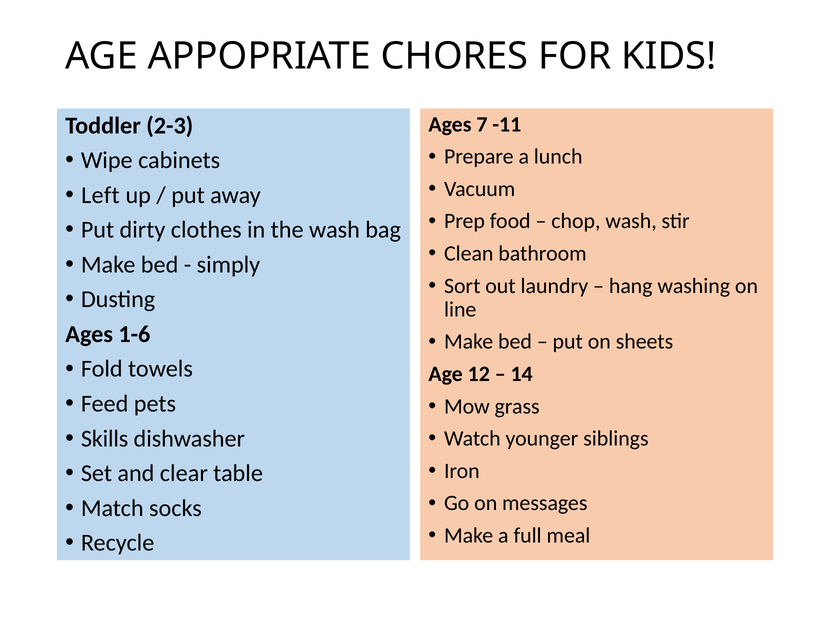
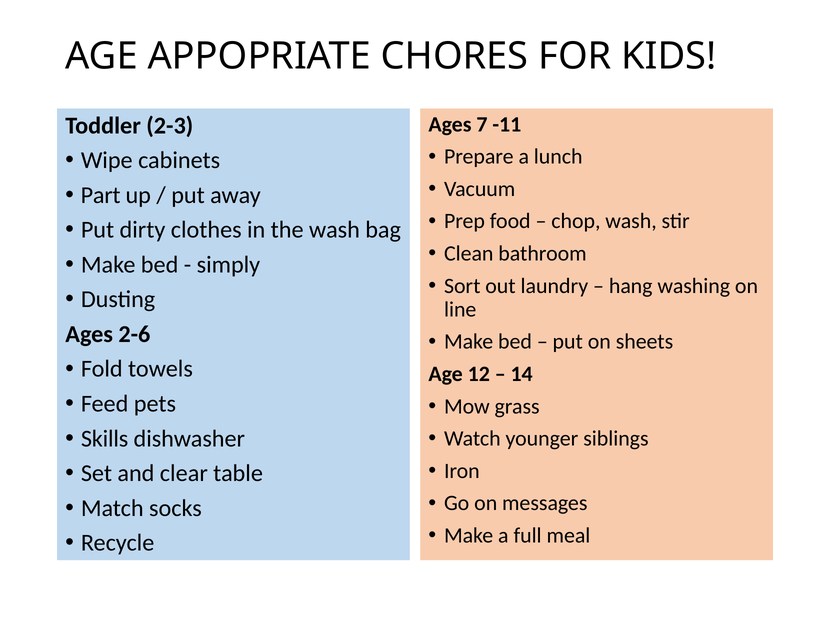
Left: Left -> Part (101, 195)
1-6: 1-6 -> 2-6 (134, 334)
